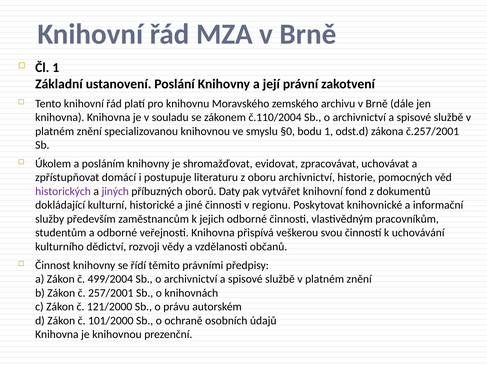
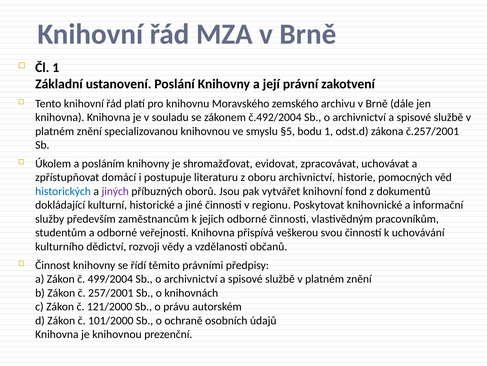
č.110/2004: č.110/2004 -> č.492/2004 (275, 117)
§0: §0 -> §5 (288, 131)
historických colour: purple -> blue (63, 191)
Daty: Daty -> Jsou (229, 191)
